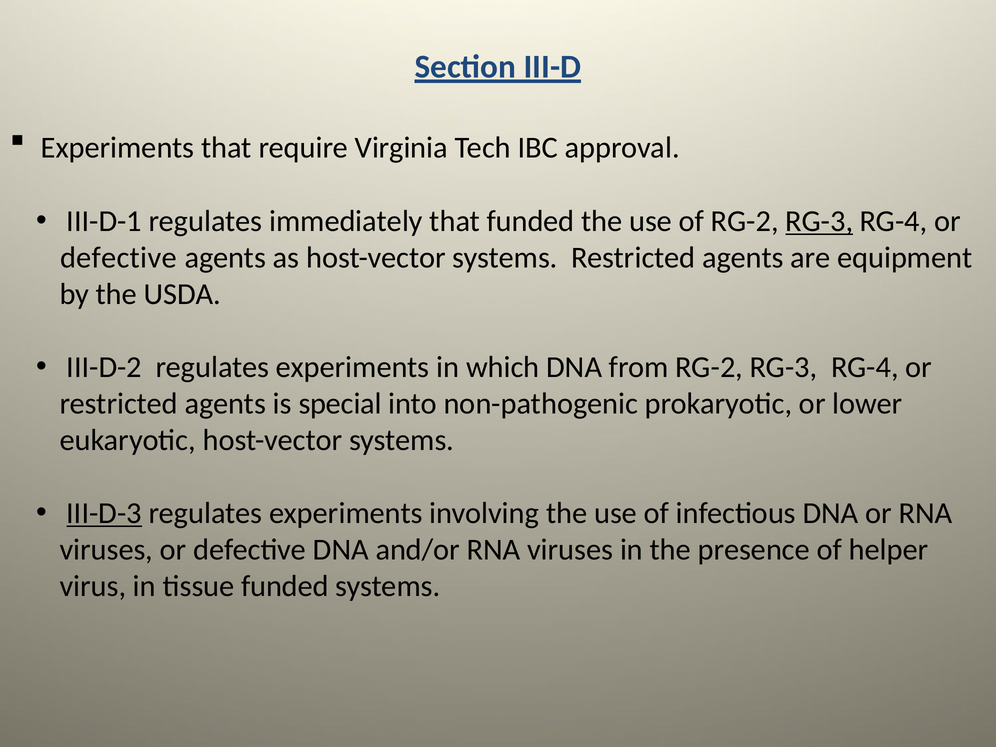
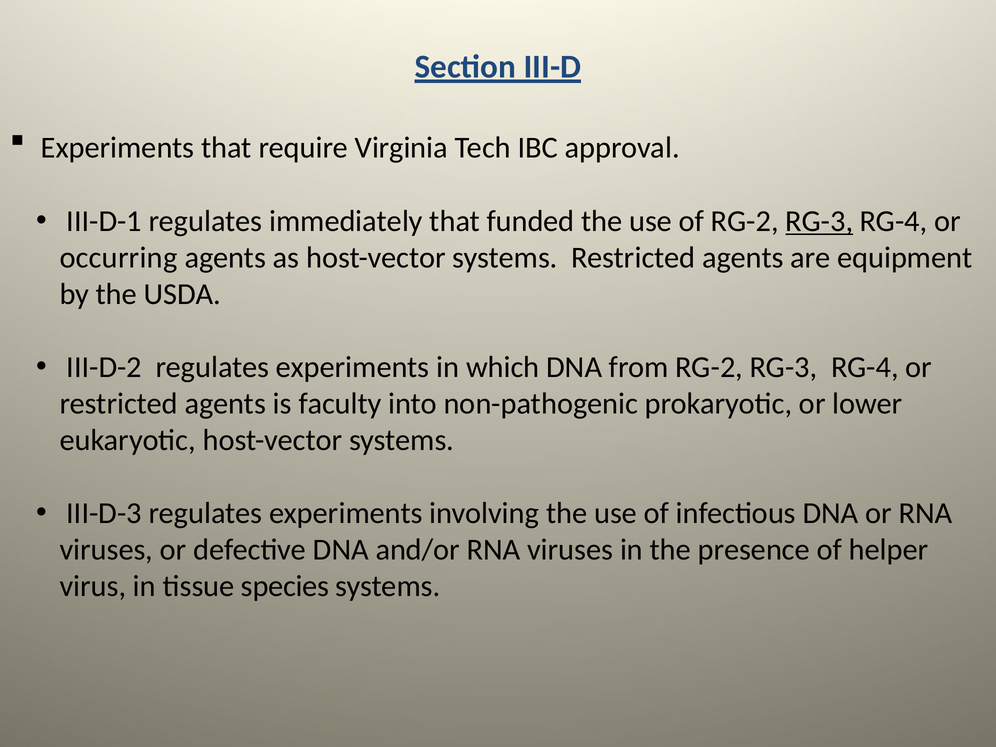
defective: defective -> occurring (119, 258)
special: special -> faculty (340, 404)
III-D-3 underline: present -> none (104, 513)
tissue funded: funded -> species (285, 586)
